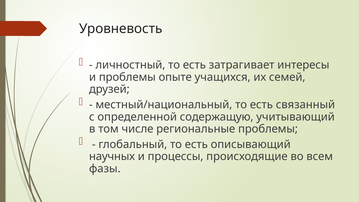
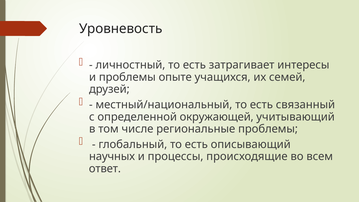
содержащую: содержащую -> окружающей (217, 117)
фазы: фазы -> ответ (105, 169)
